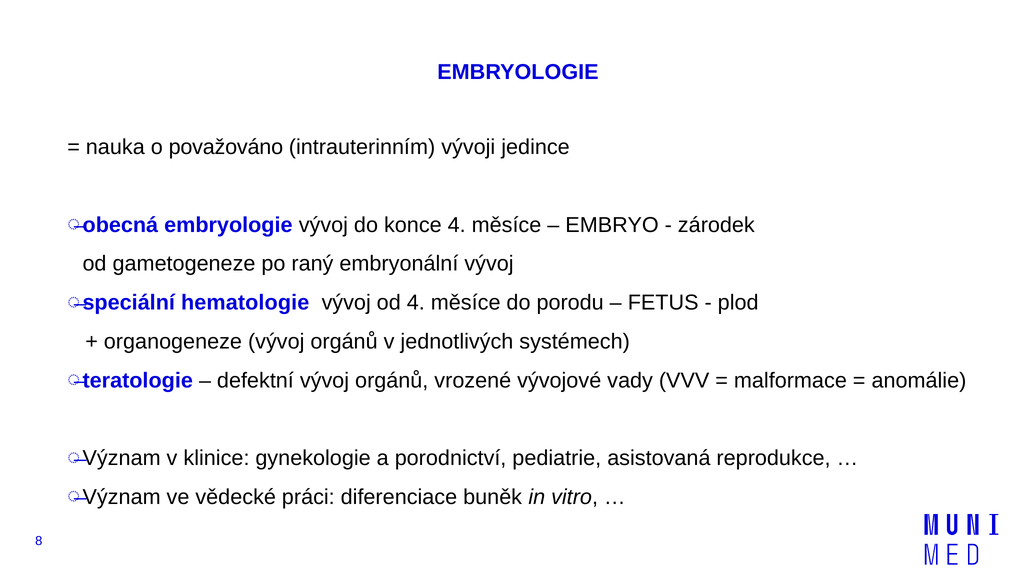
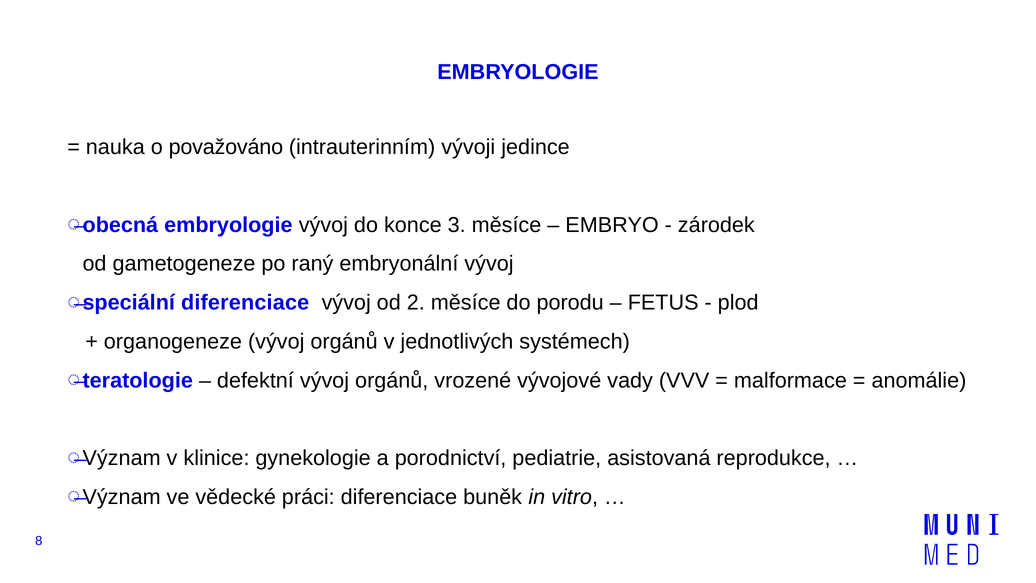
konce 4: 4 -> 3 (457, 225)
hematologie: hematologie -> diferenciace (245, 303)
od 4: 4 -> 2 (416, 303)
